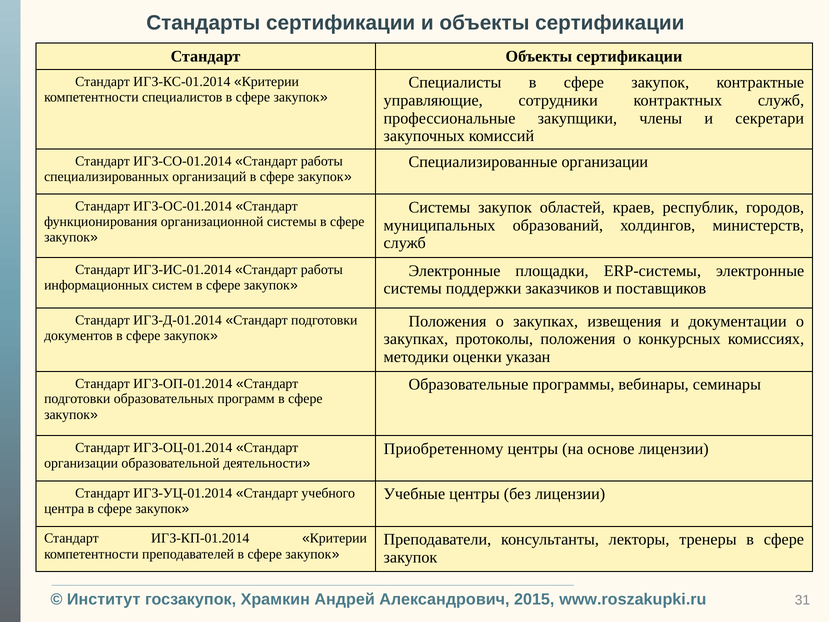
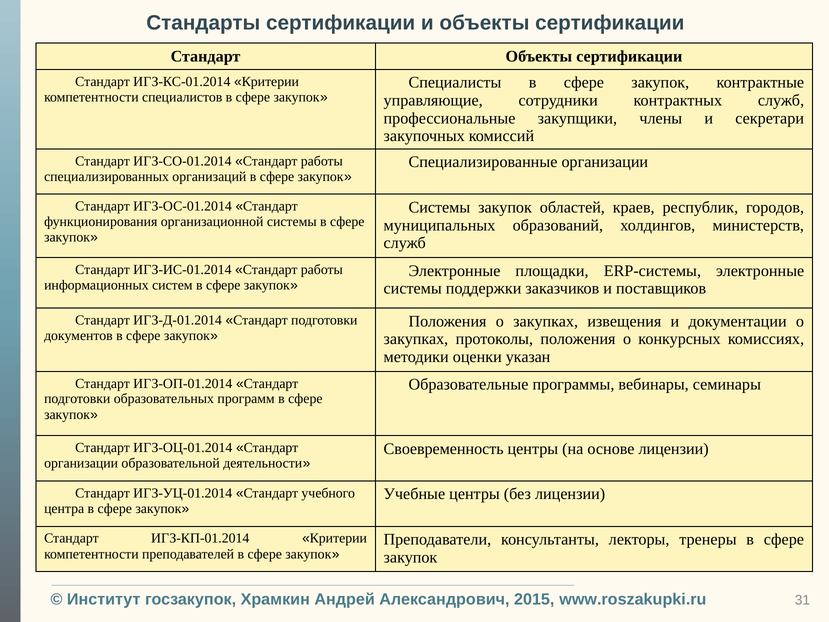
Приобретенному: Приобретенному -> Своевременность (444, 449)
